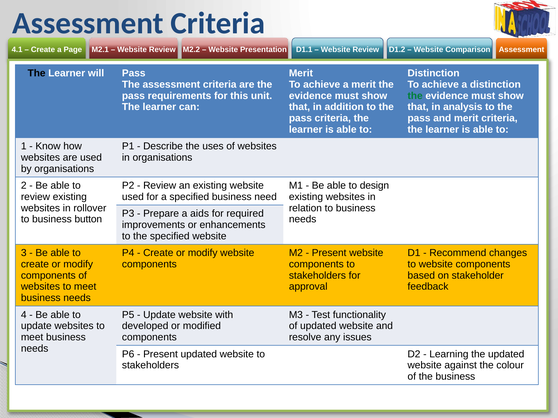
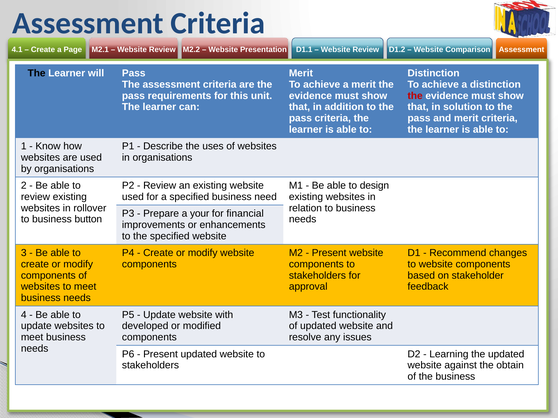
the colour: green -> red (415, 96)
analysis: analysis -> solution (463, 107)
aids: aids -> your (200, 214)
required: required -> financial (245, 214)
colour: colour -> obtain (510, 366)
